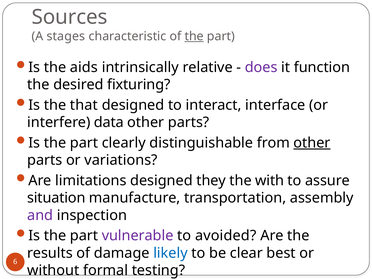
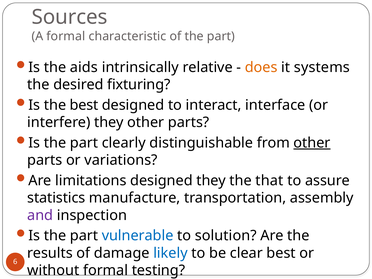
A stages: stages -> formal (66, 36)
the underline: present -> none (194, 36)
does colour: purple -> orange (261, 67)
function: function -> systems (322, 67)
the that: that -> best (84, 105)
interfere data: data -> they (109, 122)
with: with -> that (269, 181)
situation: situation -> statistics (56, 198)
vulnerable colour: purple -> blue (138, 236)
avoided: avoided -> solution (226, 236)
